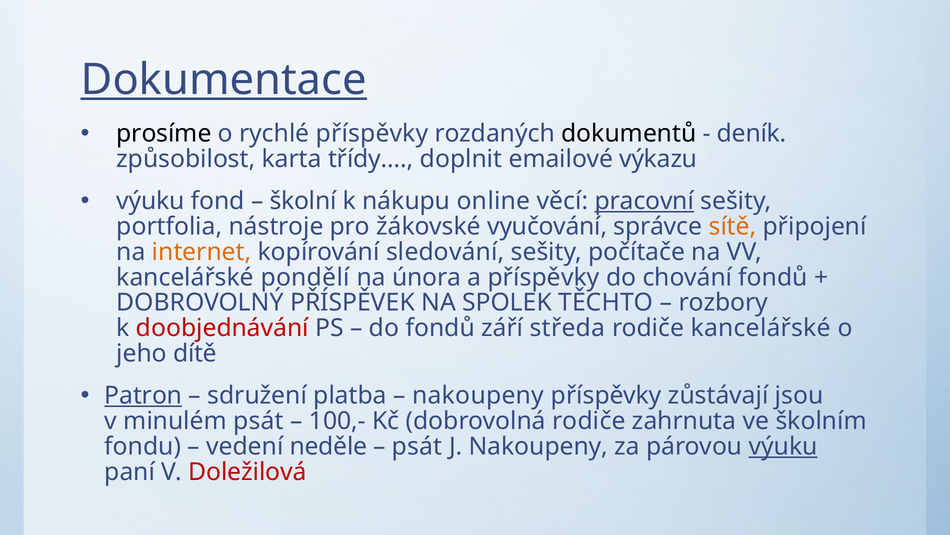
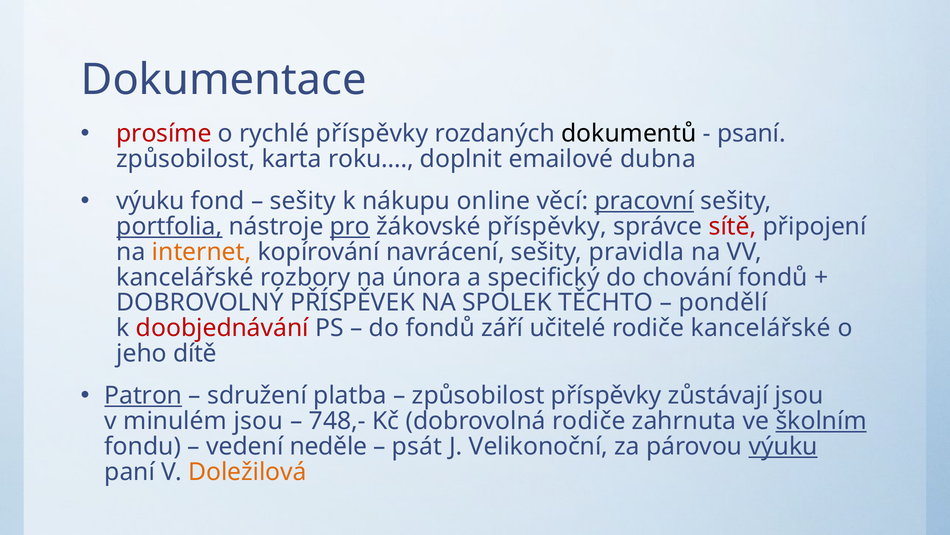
Dokumentace underline: present -> none (224, 80)
prosíme colour: black -> red (164, 134)
deník: deník -> psaní (752, 134)
třídy…: třídy… -> roku… (371, 159)
výkazu: výkazu -> dubna (658, 159)
školní: školní -> sešity (303, 201)
portfolia underline: none -> present (169, 226)
pro underline: none -> present (350, 226)
žákovské vyučování: vyučování -> příspěvky (547, 226)
sítě colour: orange -> red (733, 226)
sledování: sledování -> navrácení (445, 252)
počítače: počítače -> pravidla (637, 252)
pondělí: pondělí -> rozbory (305, 277)
a příspěvky: příspěvky -> specifický (544, 277)
rozbory: rozbory -> pondělí (723, 303)
středa: středa -> učitelé (568, 328)
nakoupeny: nakoupeny -> způsobilost (478, 395)
minulém psát: psát -> jsou (258, 421)
100,-: 100,- -> 748,- (337, 421)
školním underline: none -> present (821, 421)
J Nakoupeny: Nakoupeny -> Velikonoční (538, 446)
Doležilová colour: red -> orange (247, 471)
